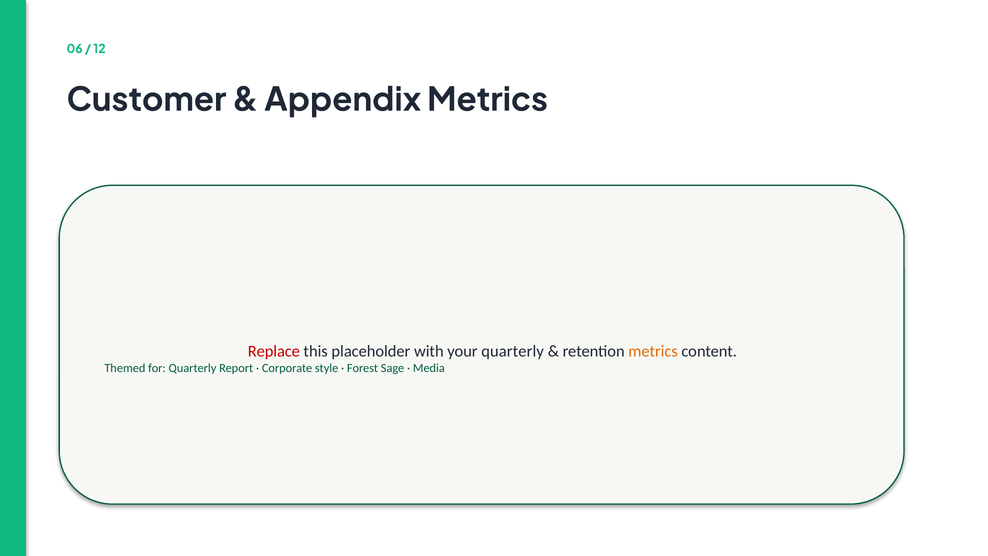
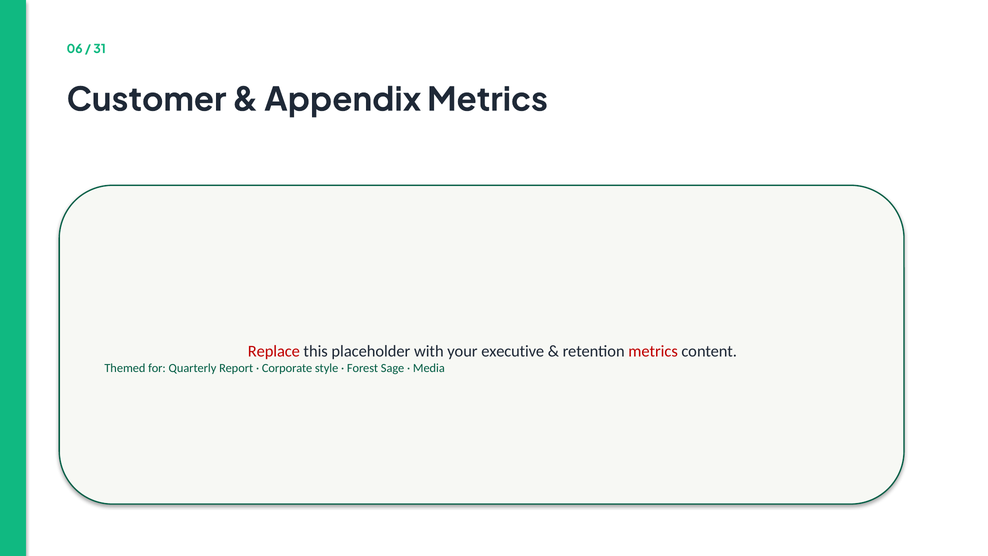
12: 12 -> 31 (100, 49)
your quarterly: quarterly -> executive (513, 351)
metrics colour: orange -> red (653, 351)
